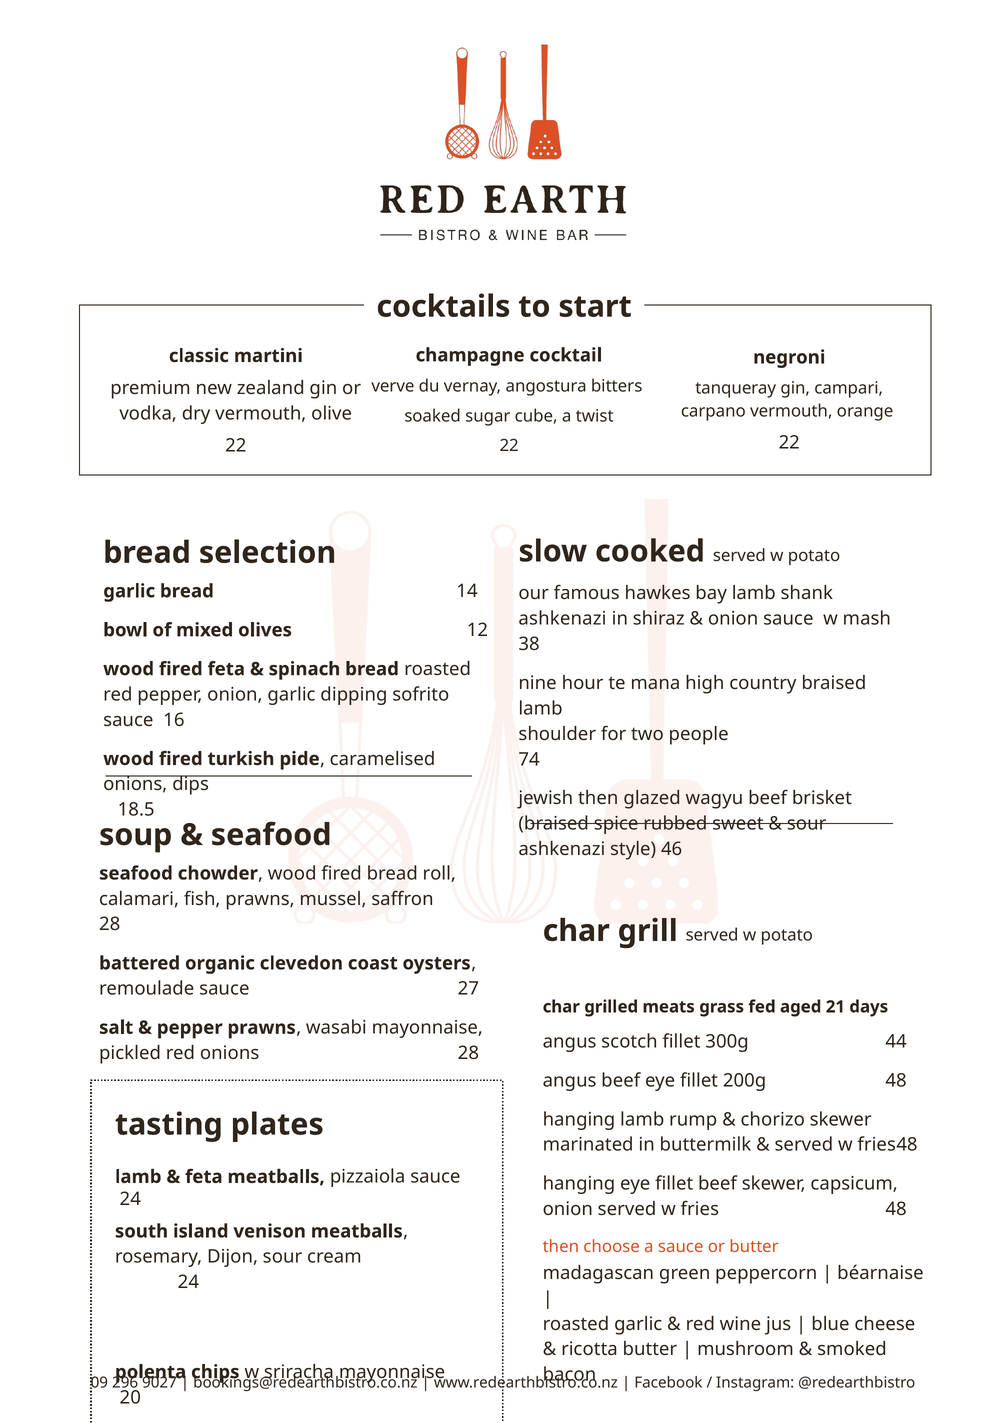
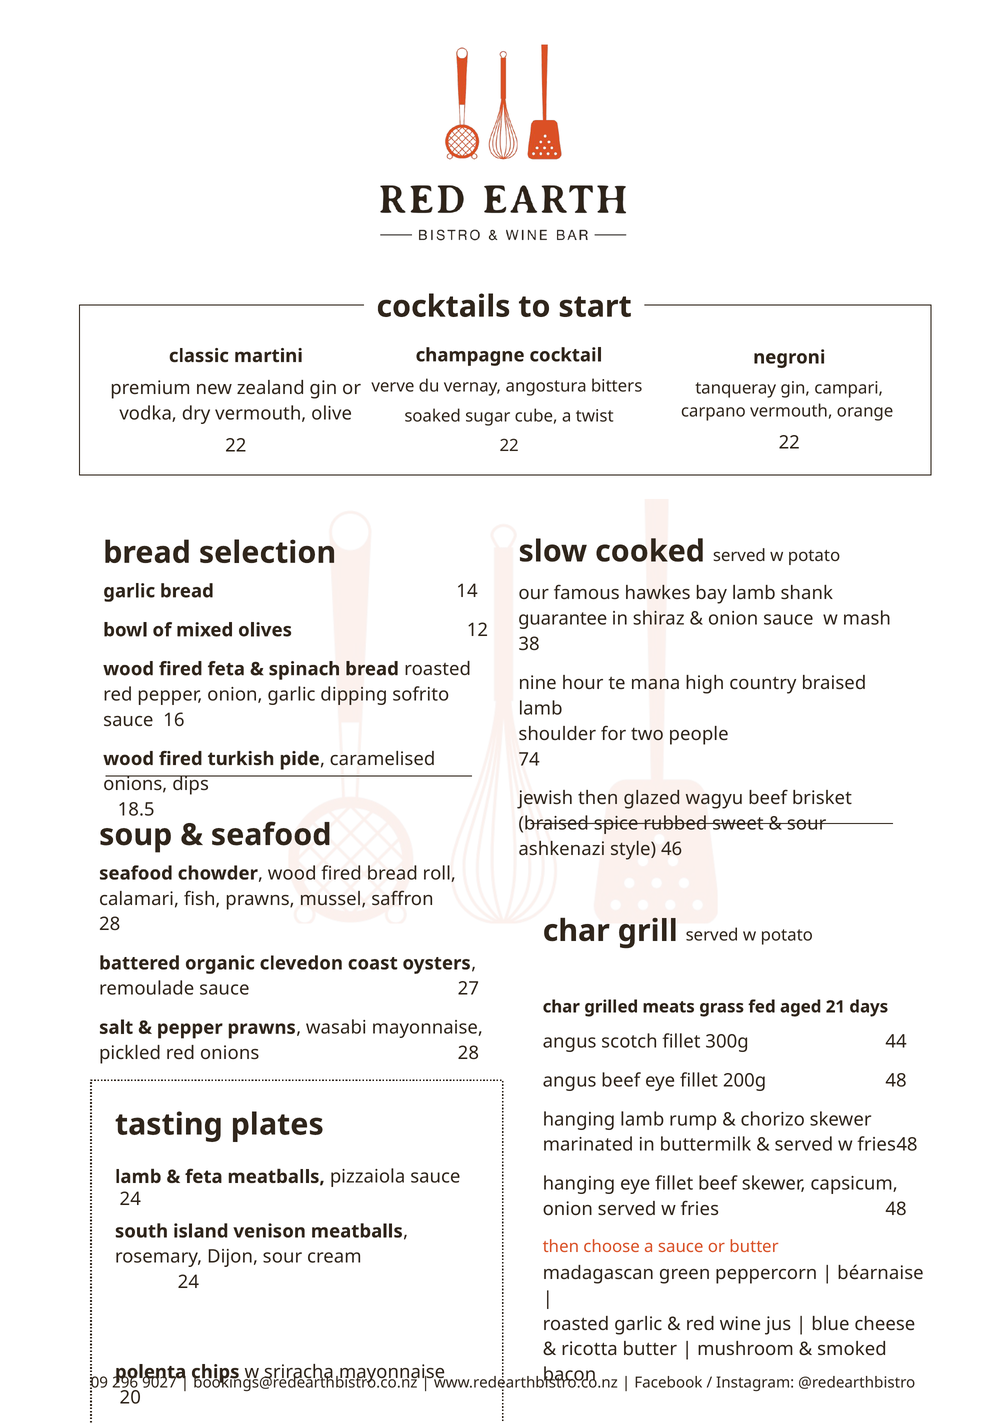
ashkenazi: ashkenazi -> guarantee (563, 619)
